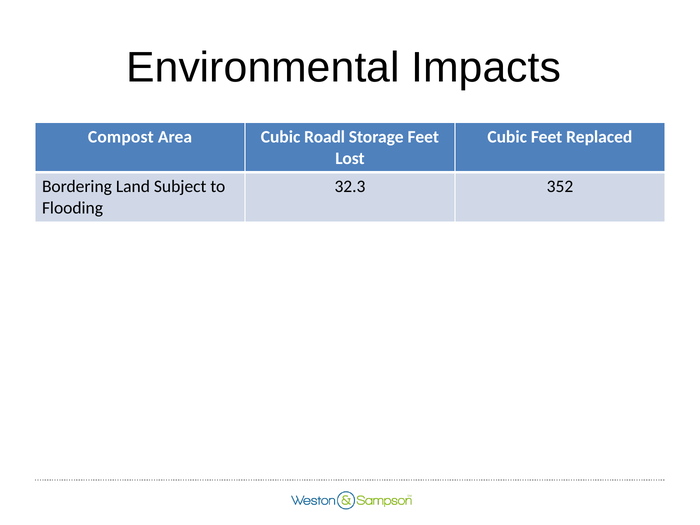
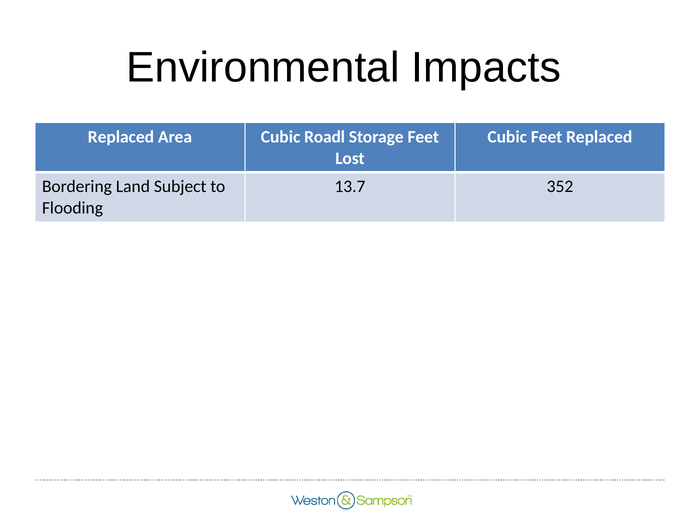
Compost: Compost -> Replaced (121, 137)
32.3: 32.3 -> 13.7 (350, 187)
